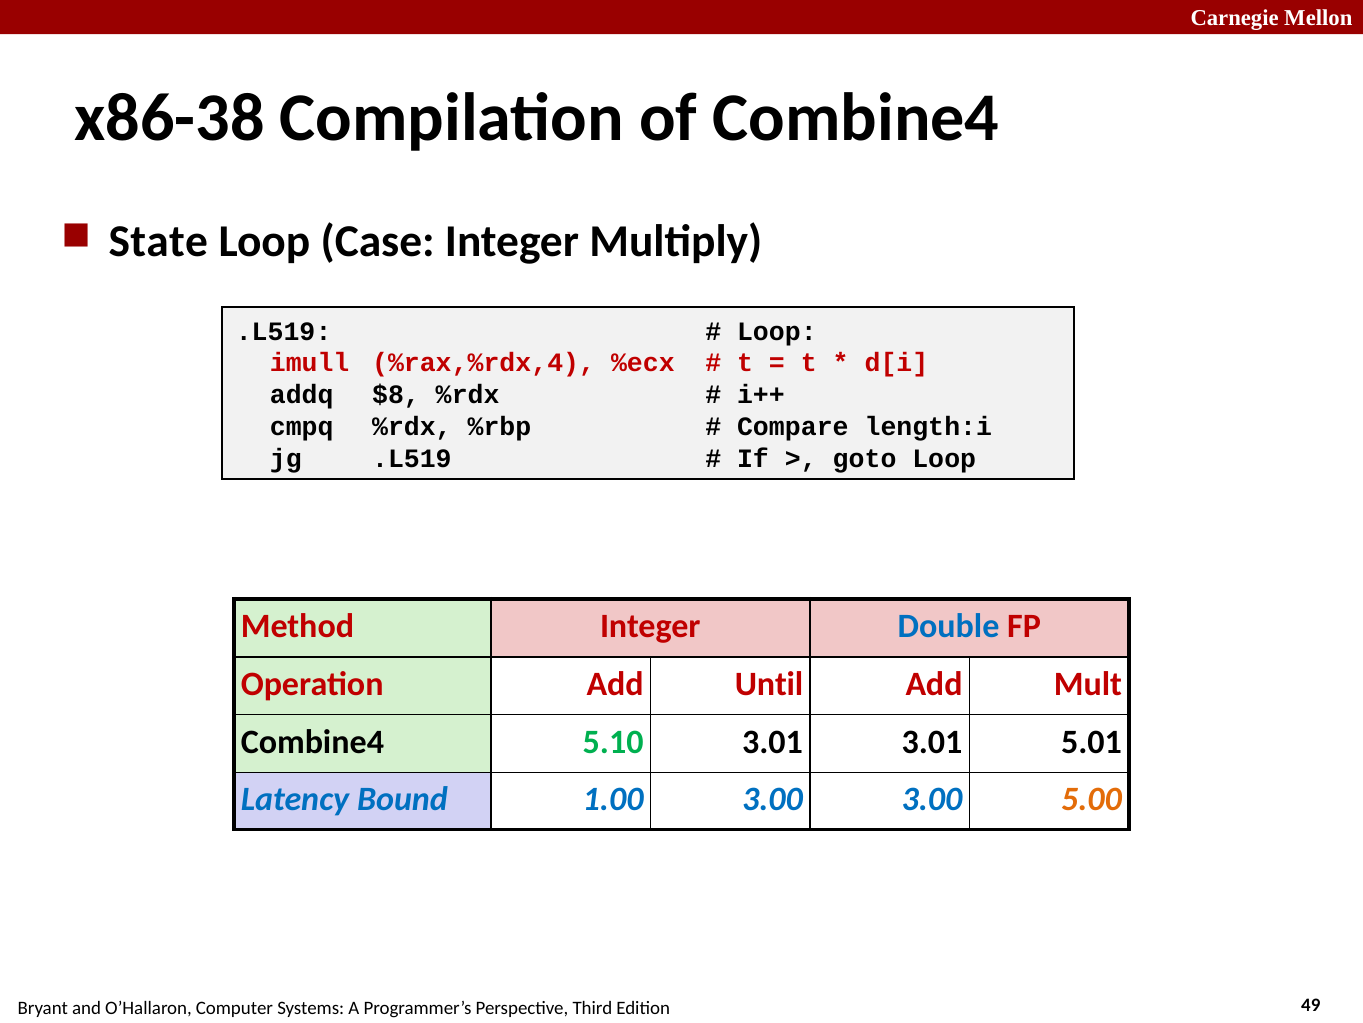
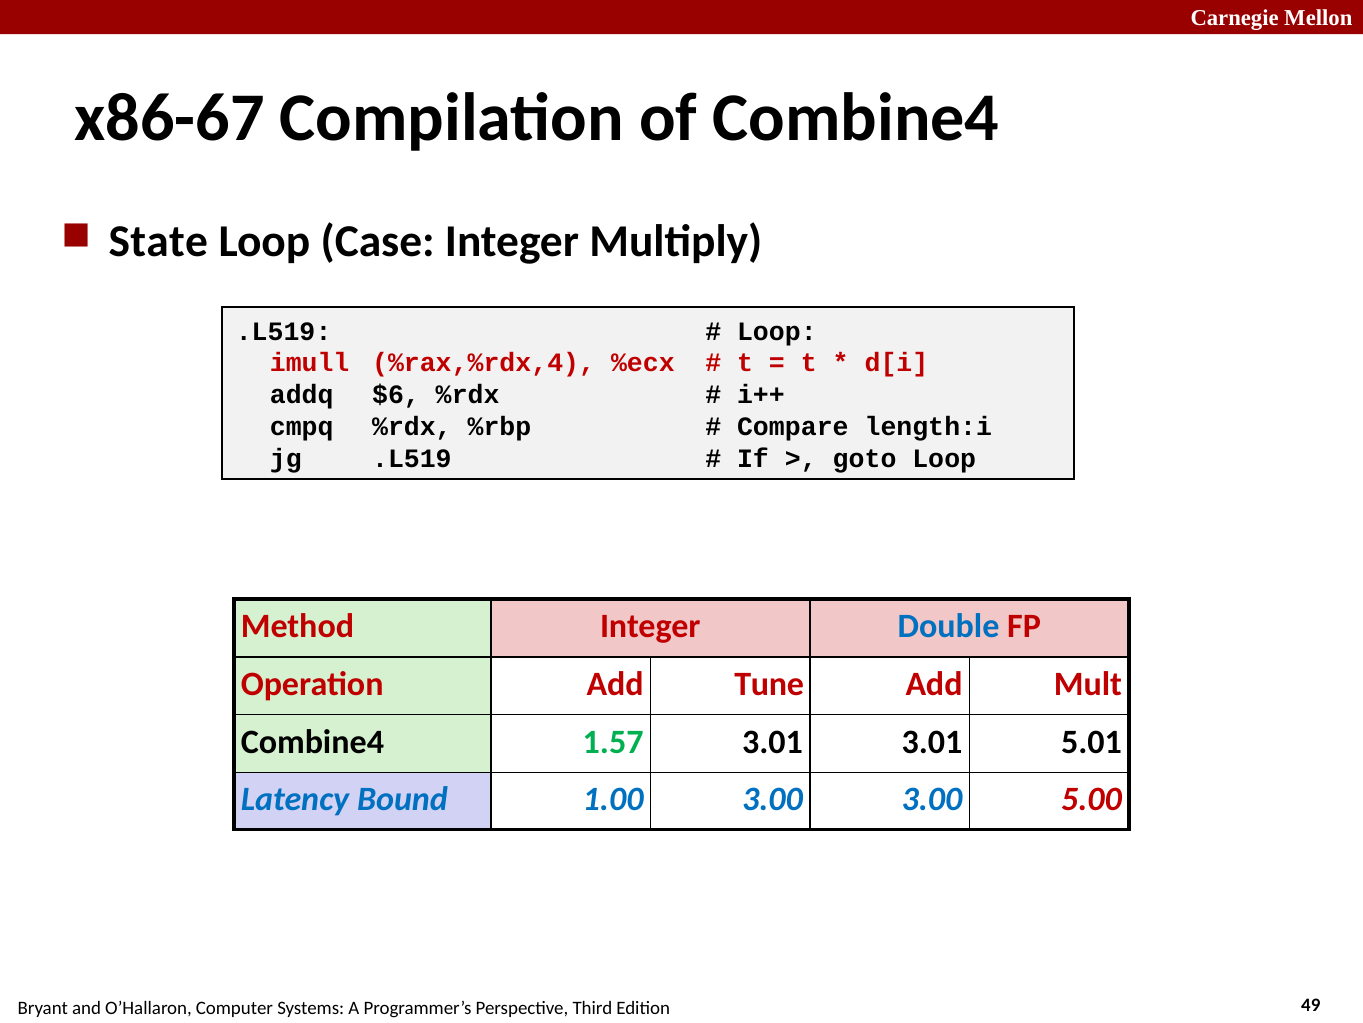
x86-38: x86-38 -> x86-67 (170, 118)
$8: $8 -> $6 (396, 395)
Until: Until -> Tune (769, 684)
5.10: 5.10 -> 1.57 (613, 741)
5.00 colour: orange -> red (1092, 799)
